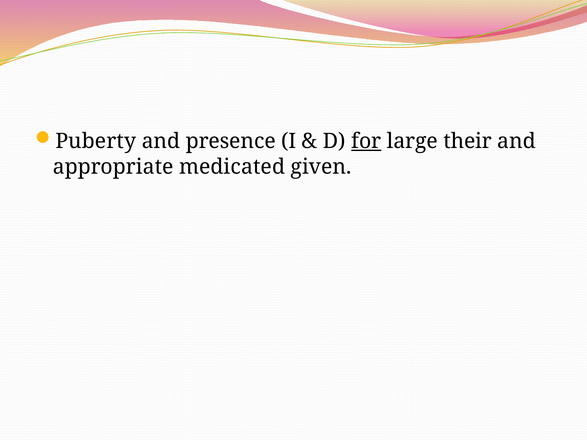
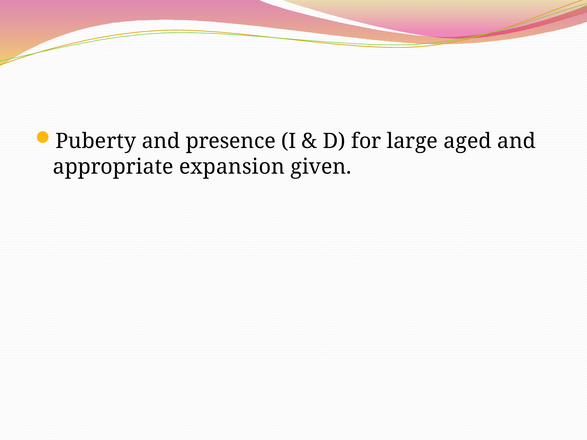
for underline: present -> none (366, 141)
their: their -> aged (468, 141)
medicated: medicated -> expansion (232, 167)
